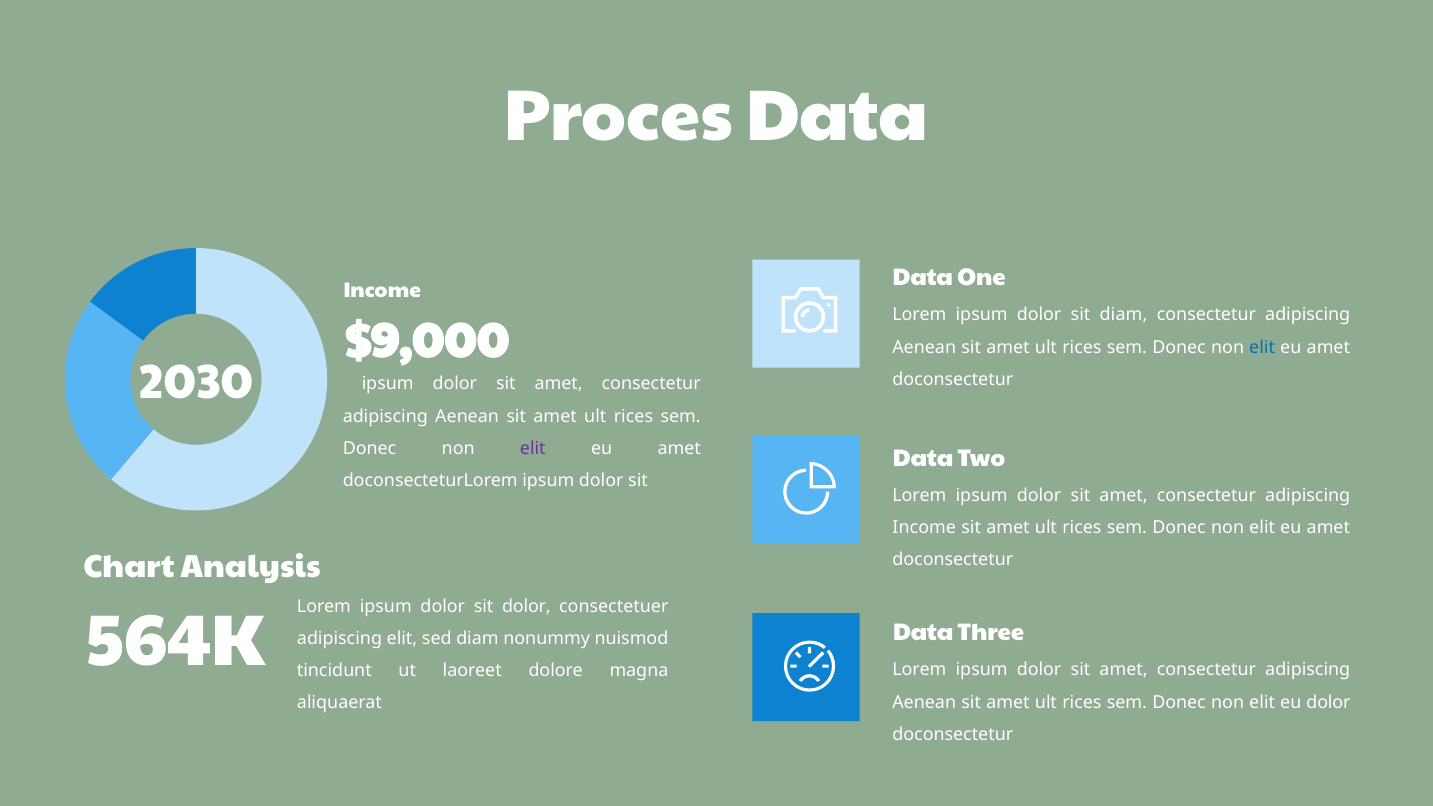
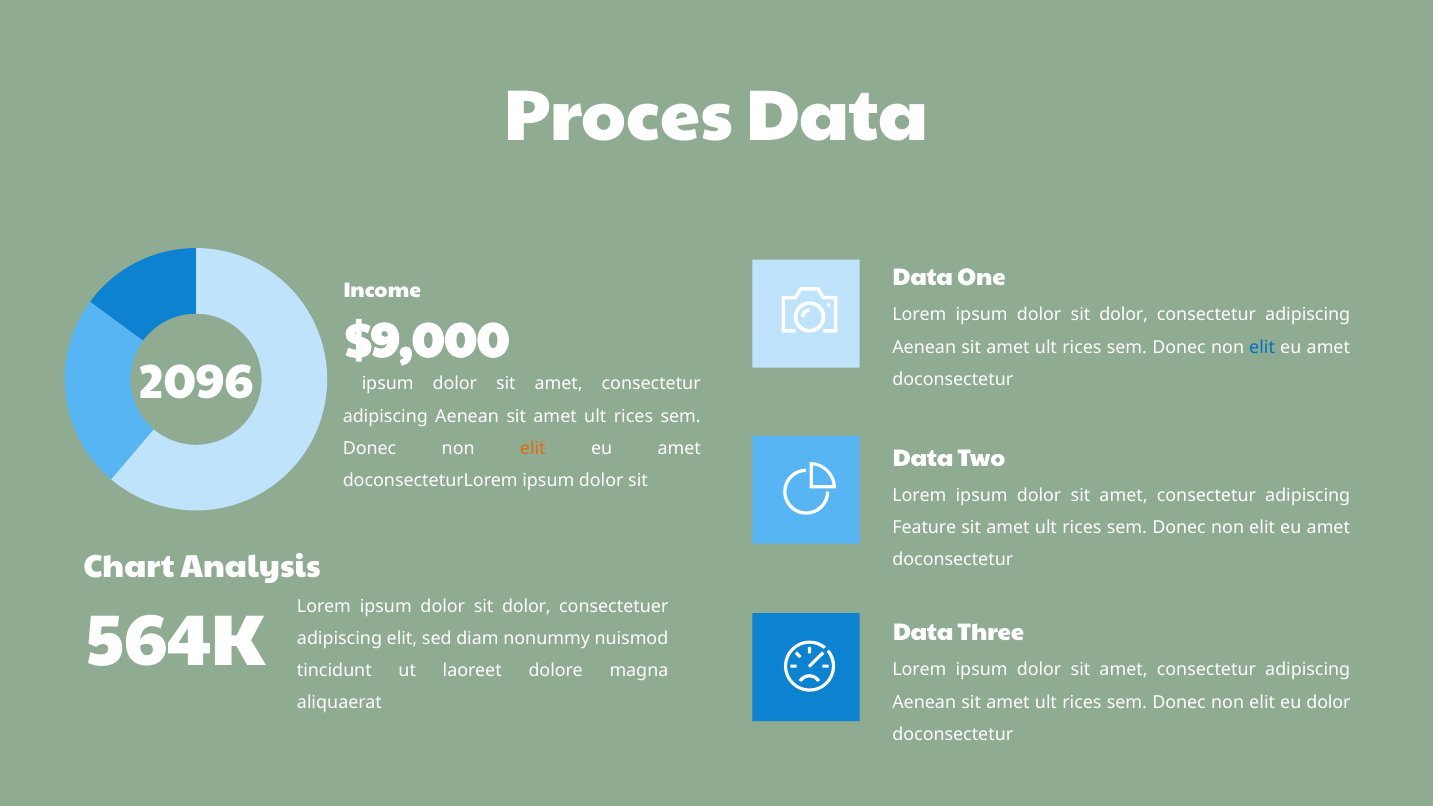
diam: diam -> dolor (1124, 315)
2030: 2030 -> 2096 (196, 382)
elit colour: purple -> orange (533, 448)
Income: Income -> Feature (924, 528)
